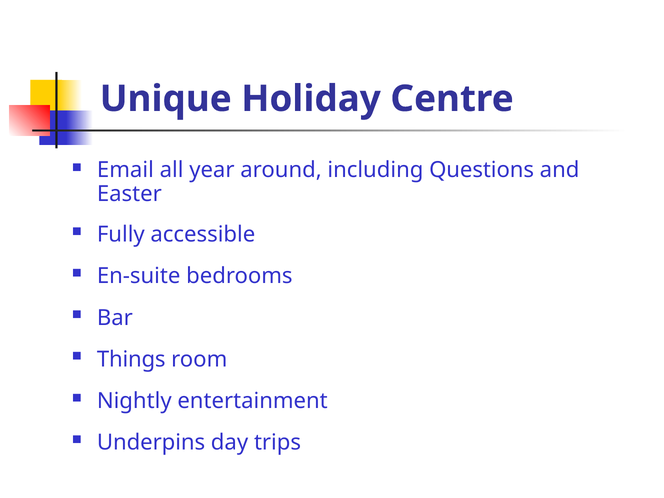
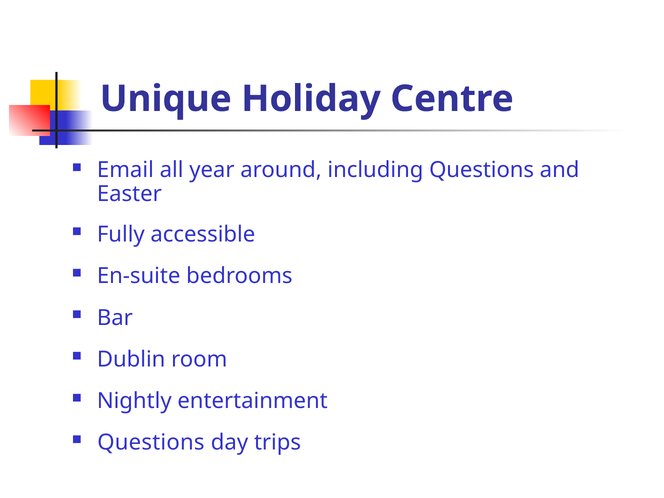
Things: Things -> Dublin (131, 359)
Underpins: Underpins -> Questions (151, 443)
